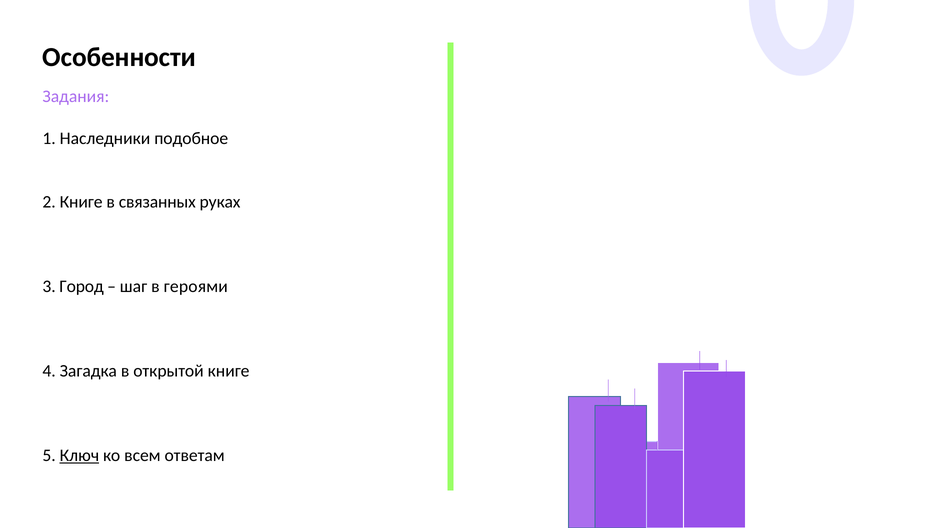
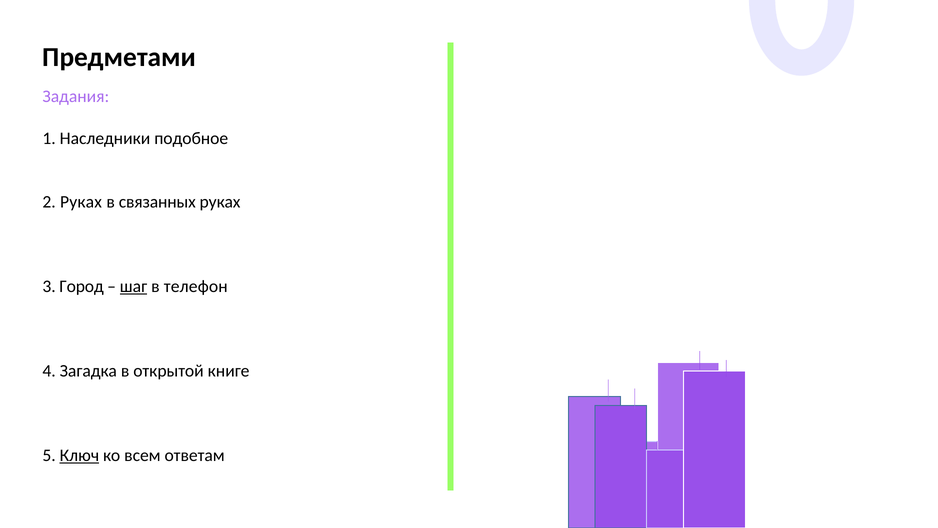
Особенности: Особенности -> Предметами (119, 57)
2 Книге: Книге -> Руках (81, 202)
шаг underline: none -> present (134, 286)
героями: героями -> телефон (196, 286)
